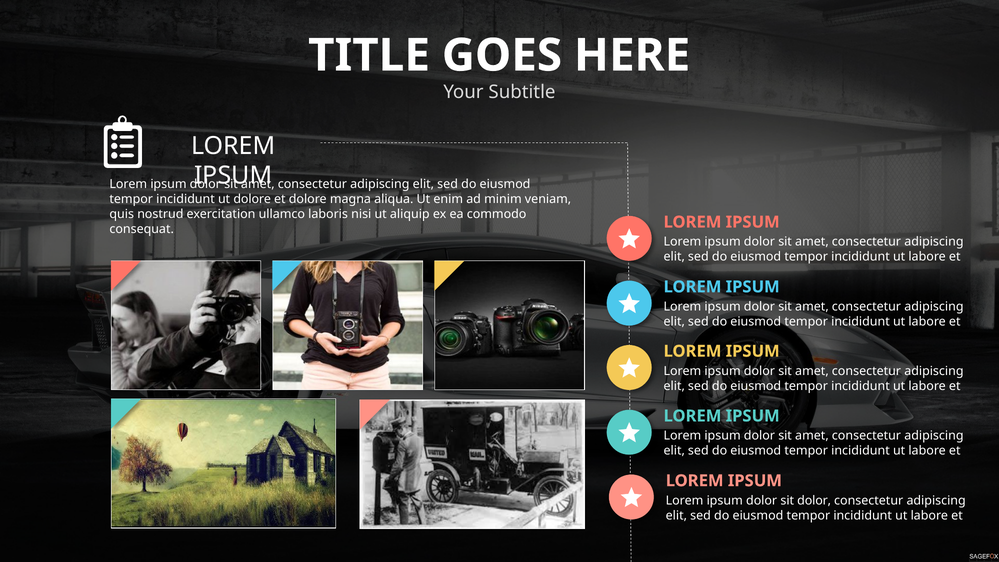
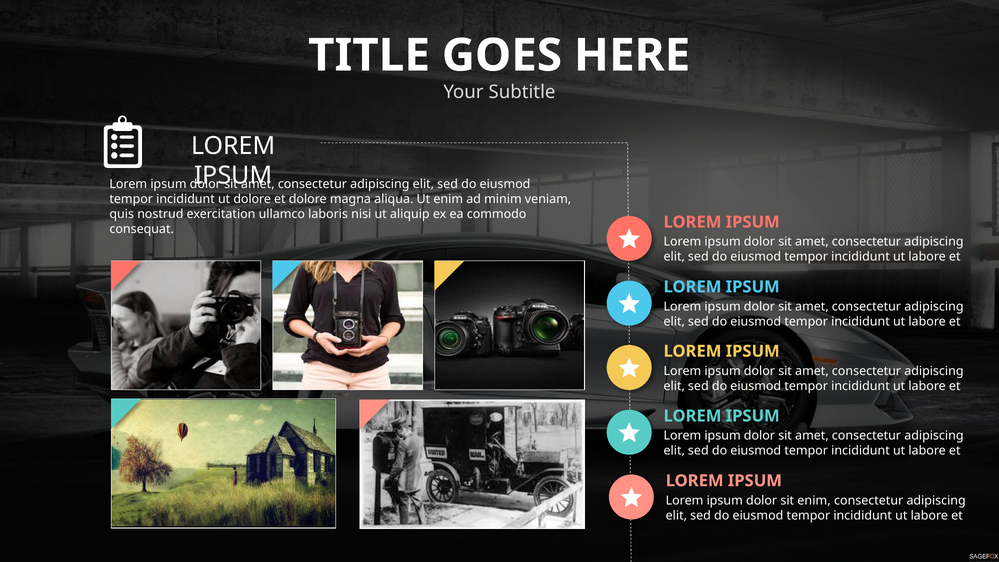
sit dolor: dolor -> enim (814, 500)
